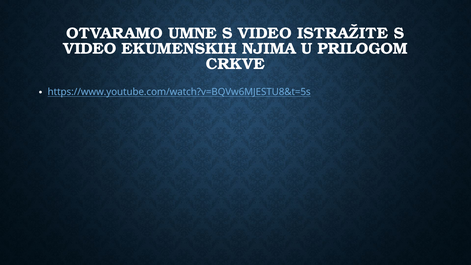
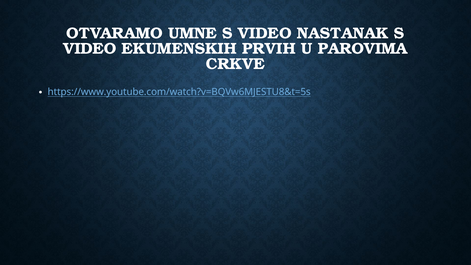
ISTRAŽITE: ISTRAŽITE -> NASTANAK (343, 33)
NJIMA: NJIMA -> PRVIH (269, 49)
PRILOGOM: PRILOGOM -> PAROVIMA (363, 49)
